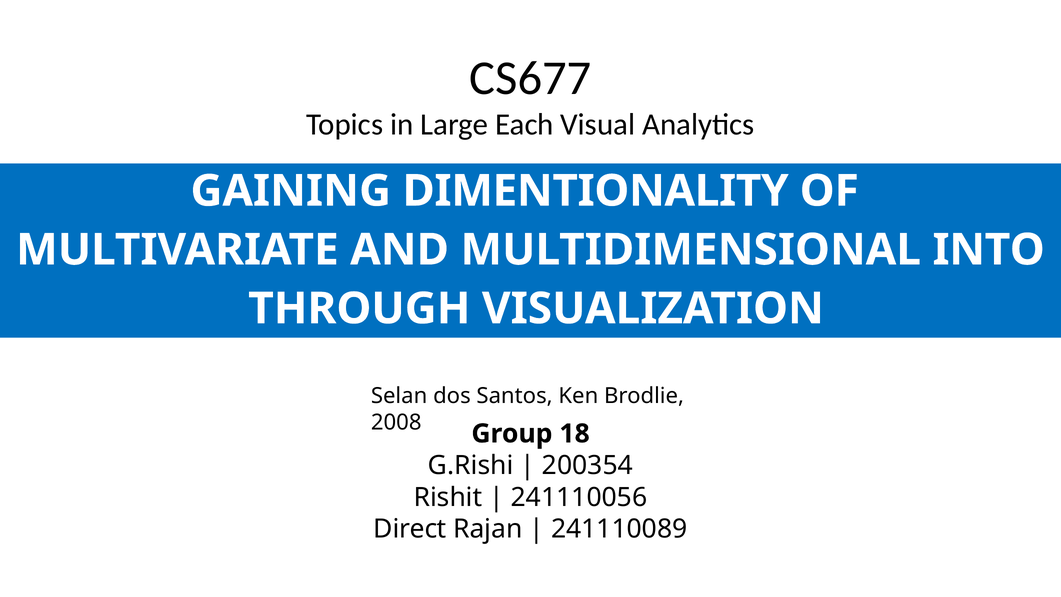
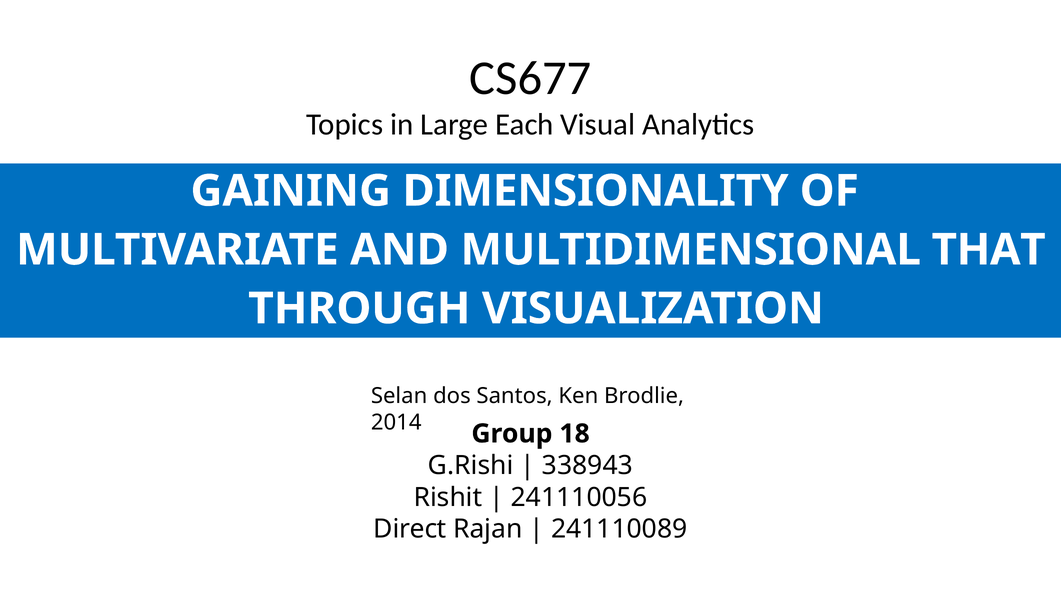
DIMENTIONALITY: DIMENTIONALITY -> DIMENSIONALITY (595, 191)
INTO: INTO -> THAT (989, 250)
2008: 2008 -> 2014 (396, 422)
200354: 200354 -> 338943 (587, 465)
